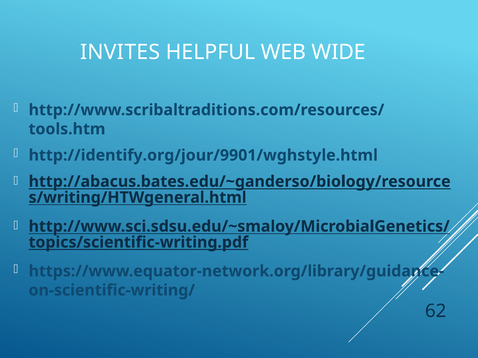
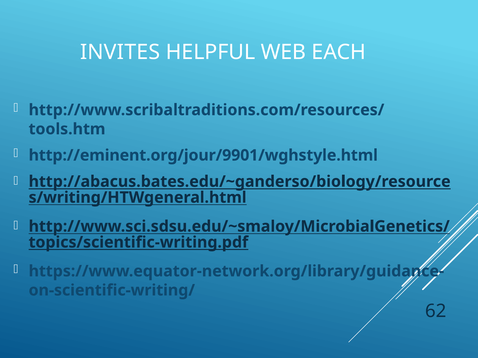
WIDE: WIDE -> EACH (339, 52)
http://identify.org/jour/9901/wghstyle.html: http://identify.org/jour/9901/wghstyle.html -> http://eminent.org/jour/9901/wghstyle.html (203, 156)
